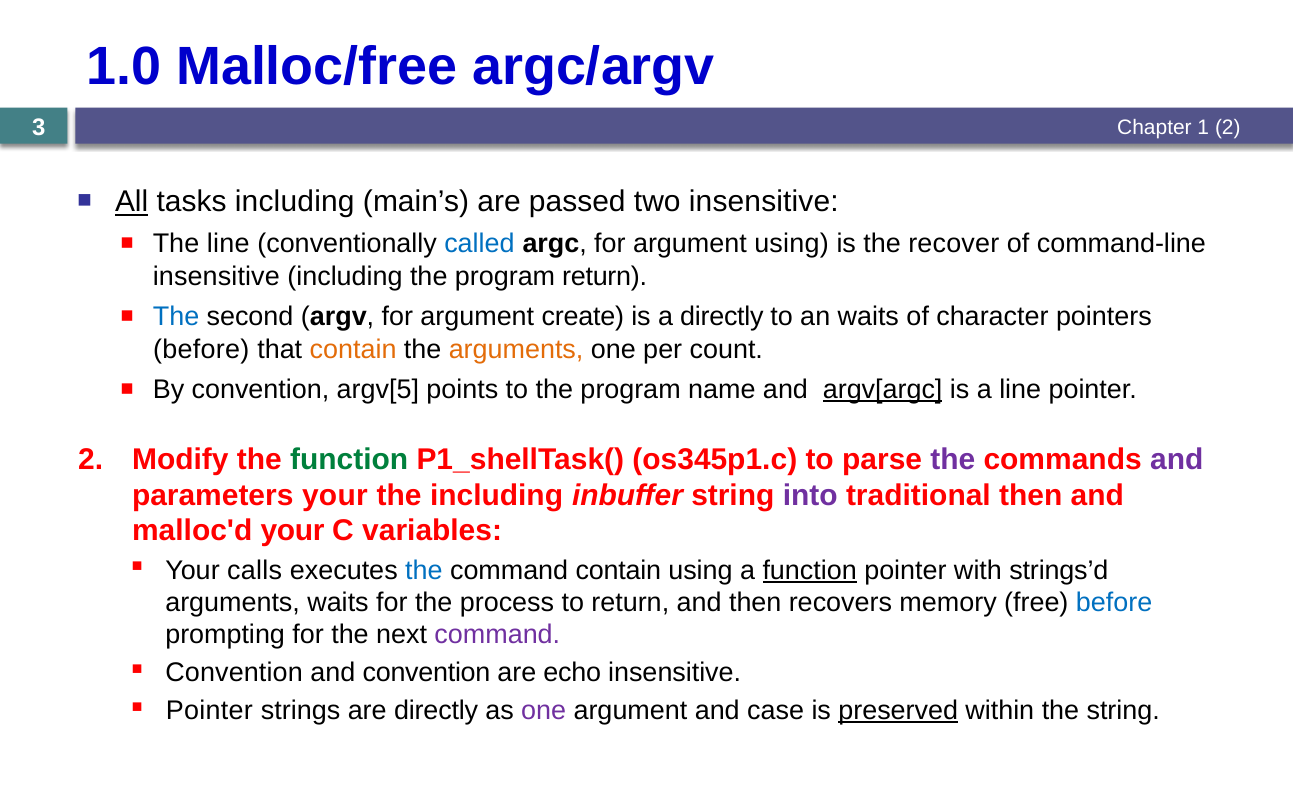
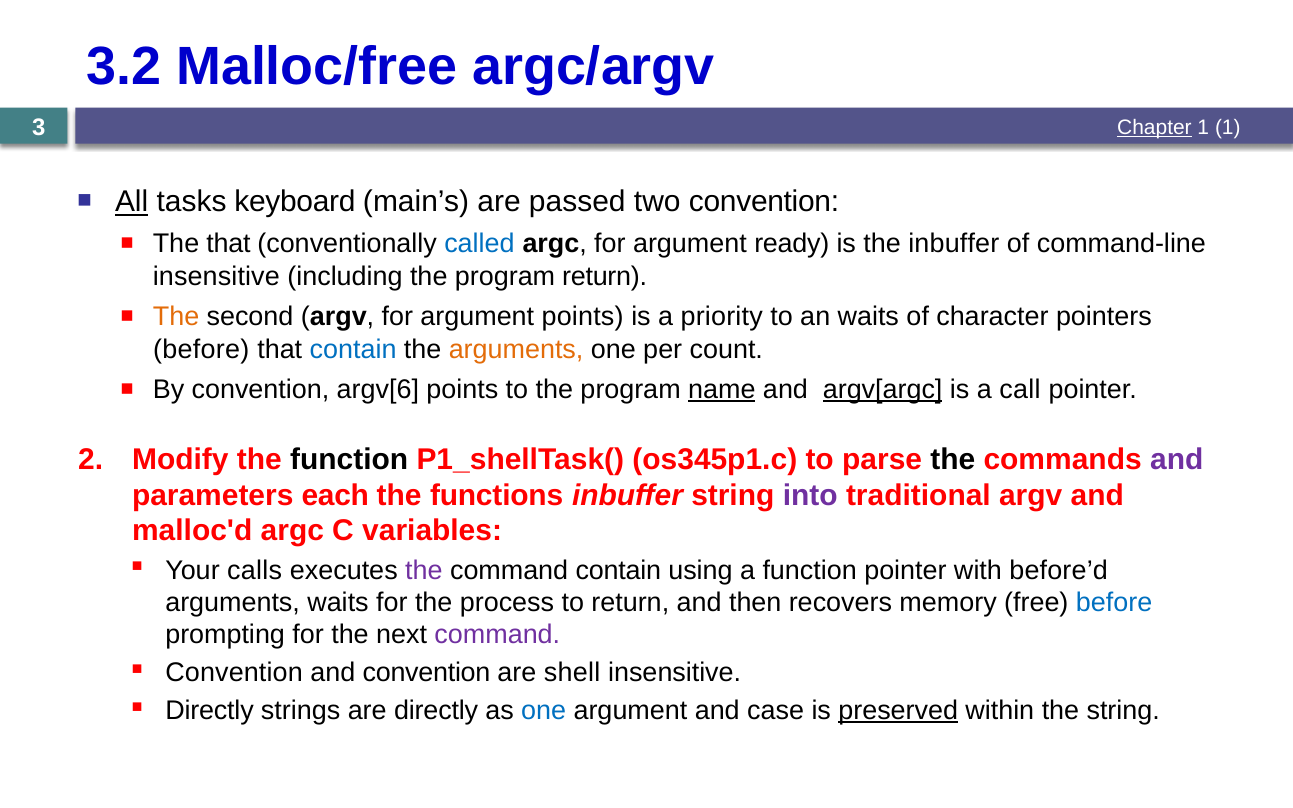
1.0: 1.0 -> 3.2 (124, 67)
Chapter underline: none -> present (1154, 127)
1 2: 2 -> 1 (1228, 127)
tasks including: including -> keyboard (295, 202)
two insensitive: insensitive -> convention (764, 202)
The line: line -> that (228, 244)
argument using: using -> ready (792, 244)
the recover: recover -> inbuffer (954, 244)
The colour: blue -> orange (176, 317)
argument create: create -> points (583, 317)
a directly: directly -> priority (722, 317)
contain colour: orange -> blue (353, 349)
argv[5: argv[5 -> argv[6 (378, 390)
name underline: none -> present (722, 390)
a line: line -> call (1020, 390)
function colour: green -> black (349, 459)
the colour: purple -> black (953, 459)
parameters your: your -> each (335, 495)
the including: including -> functions (497, 495)
traditional then: then -> argv (1031, 495)
malloc'd your: your -> argc (292, 531)
the colour: blue -> purple (424, 570)
function underline: present -> none (810, 570)
strings’d: strings’d -> before’d (1059, 570)
echo: echo -> shell (572, 673)
Pointer: Pointer -> Directly (210, 710)
one colour: purple -> blue (544, 710)
